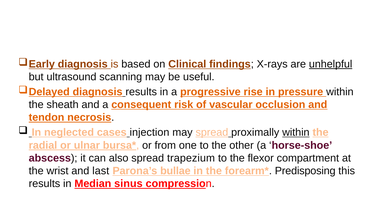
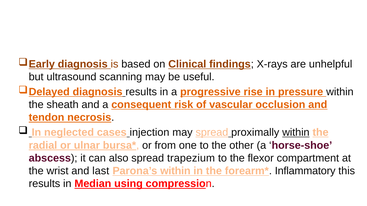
unhelpful underline: present -> none (331, 64)
Parona’s bullae: bullae -> within (175, 171)
Predisposing: Predisposing -> Inflammatory (305, 171)
sinus: sinus -> using (128, 184)
